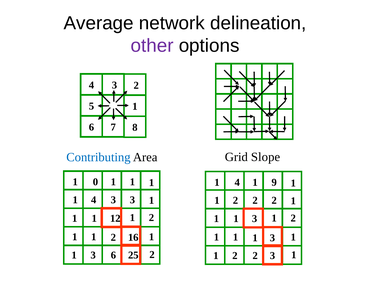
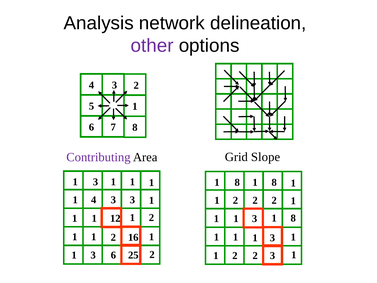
Average: Average -> Analysis (99, 23)
Contributing colour: blue -> purple (98, 157)
1 0: 0 -> 3 (95, 182)
4: 4 -> 8 (237, 182)
9: 9 -> 8 (274, 182)
2: 2 -> 8 (293, 218)
